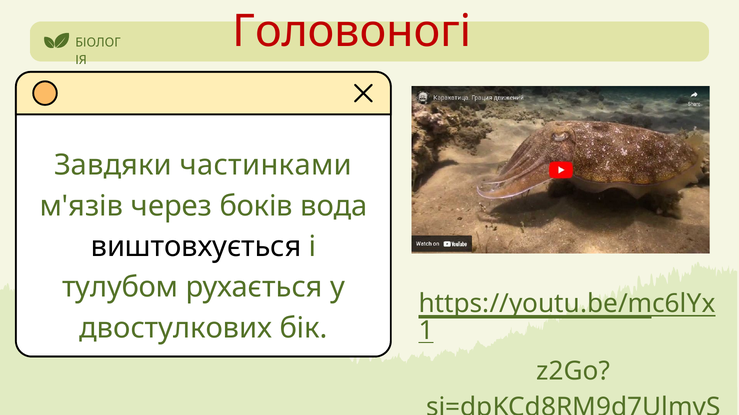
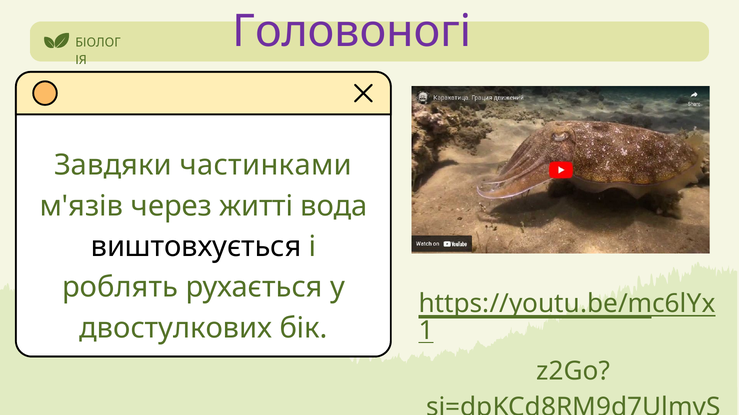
Головоногі colour: red -> purple (352, 32)
боків: боків -> житті (256, 206)
тулубом: тулубом -> роблять (120, 288)
